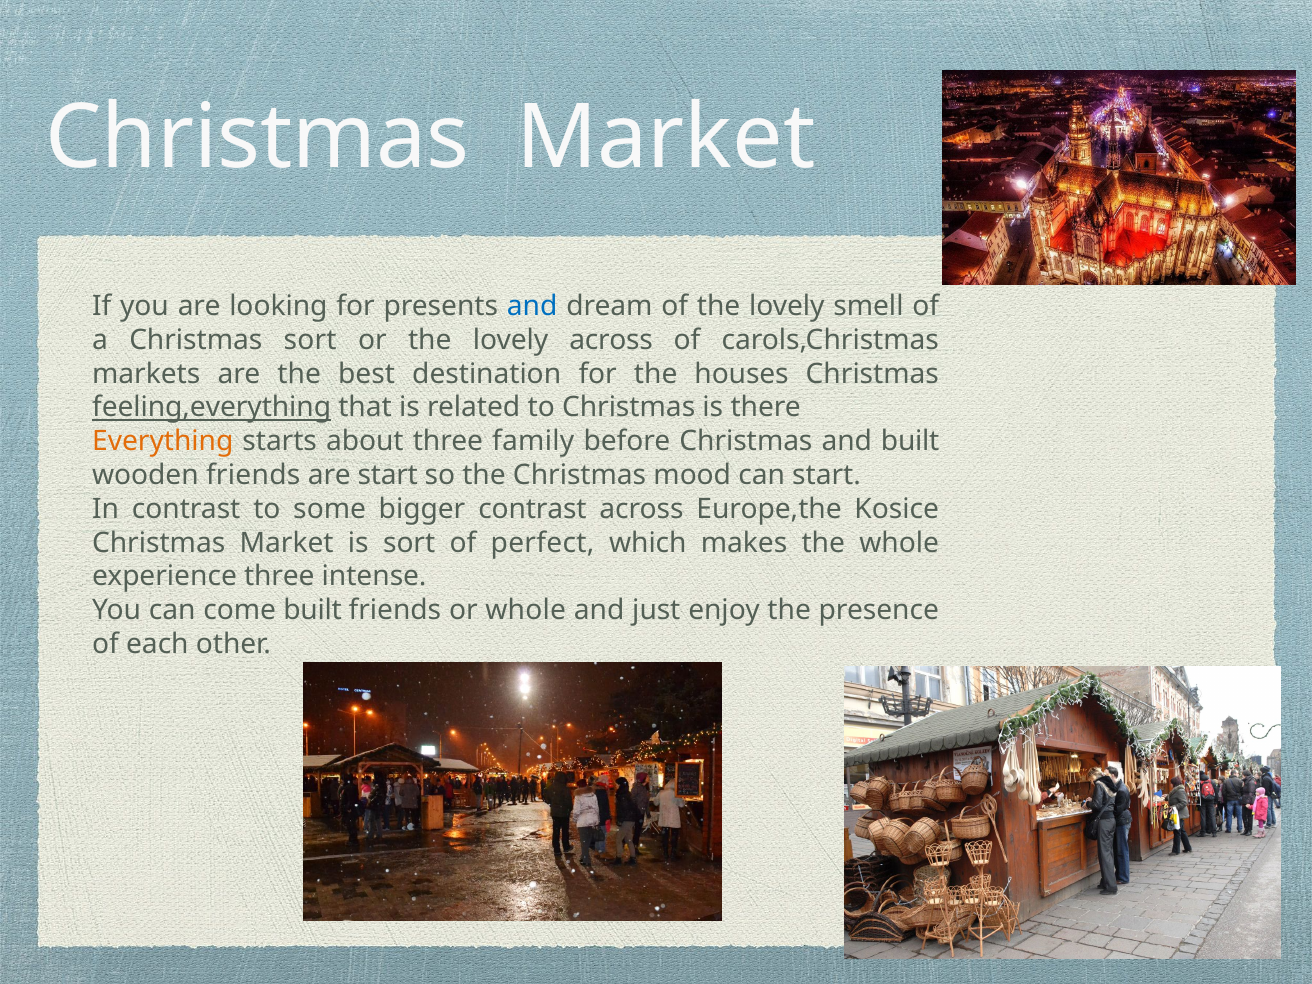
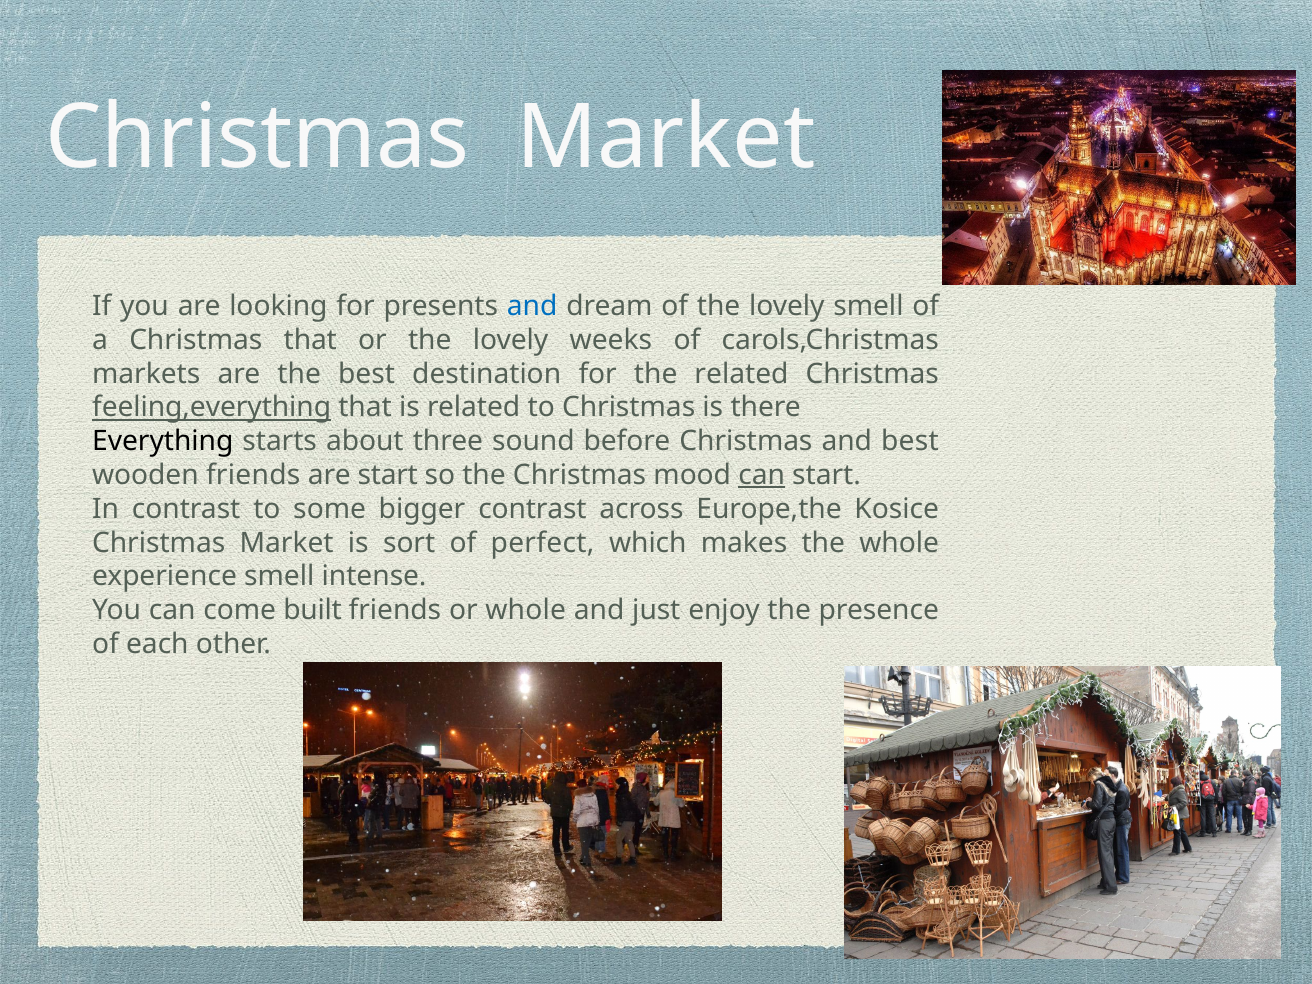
Christmas sort: sort -> that (310, 340)
lovely across: across -> weeks (611, 340)
the houses: houses -> related (742, 374)
Everything colour: orange -> black (163, 441)
family: family -> sound (533, 441)
and built: built -> best (910, 441)
can underline: none -> present (762, 475)
experience three: three -> smell (279, 577)
